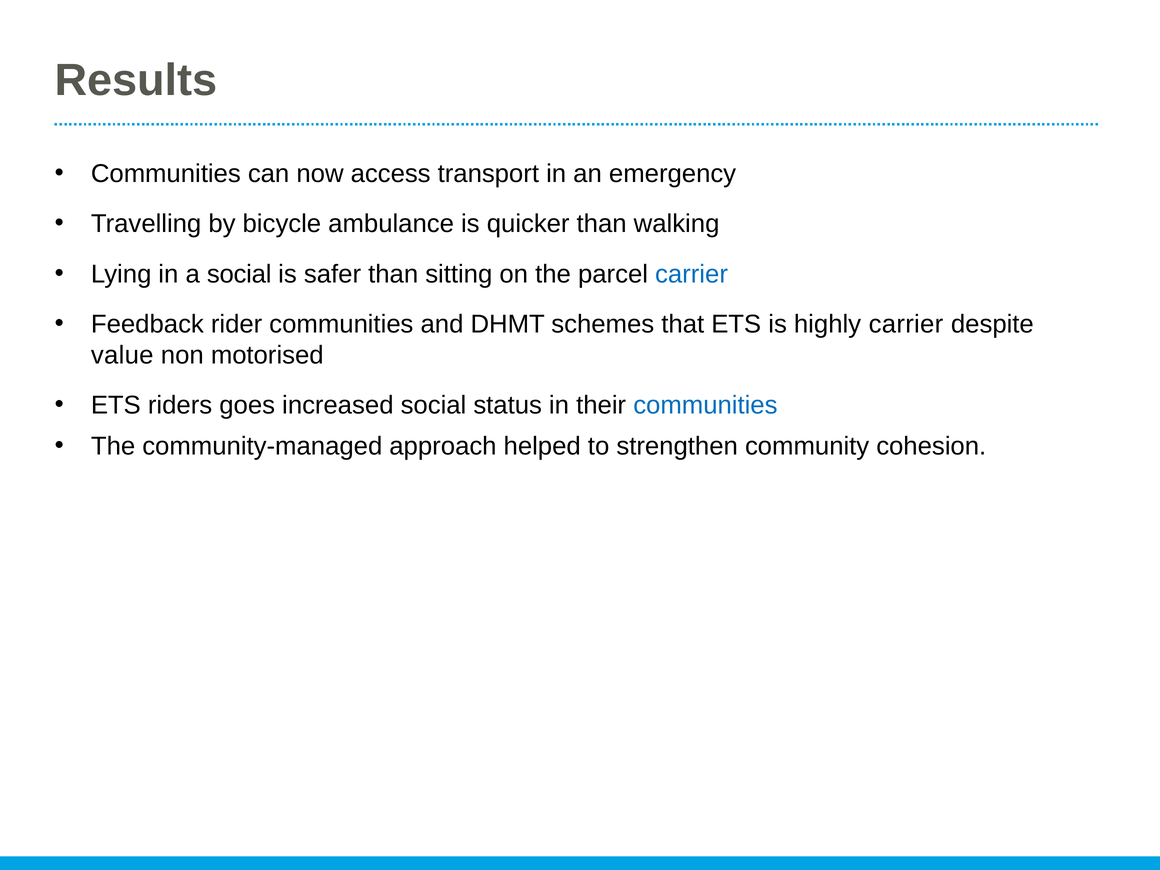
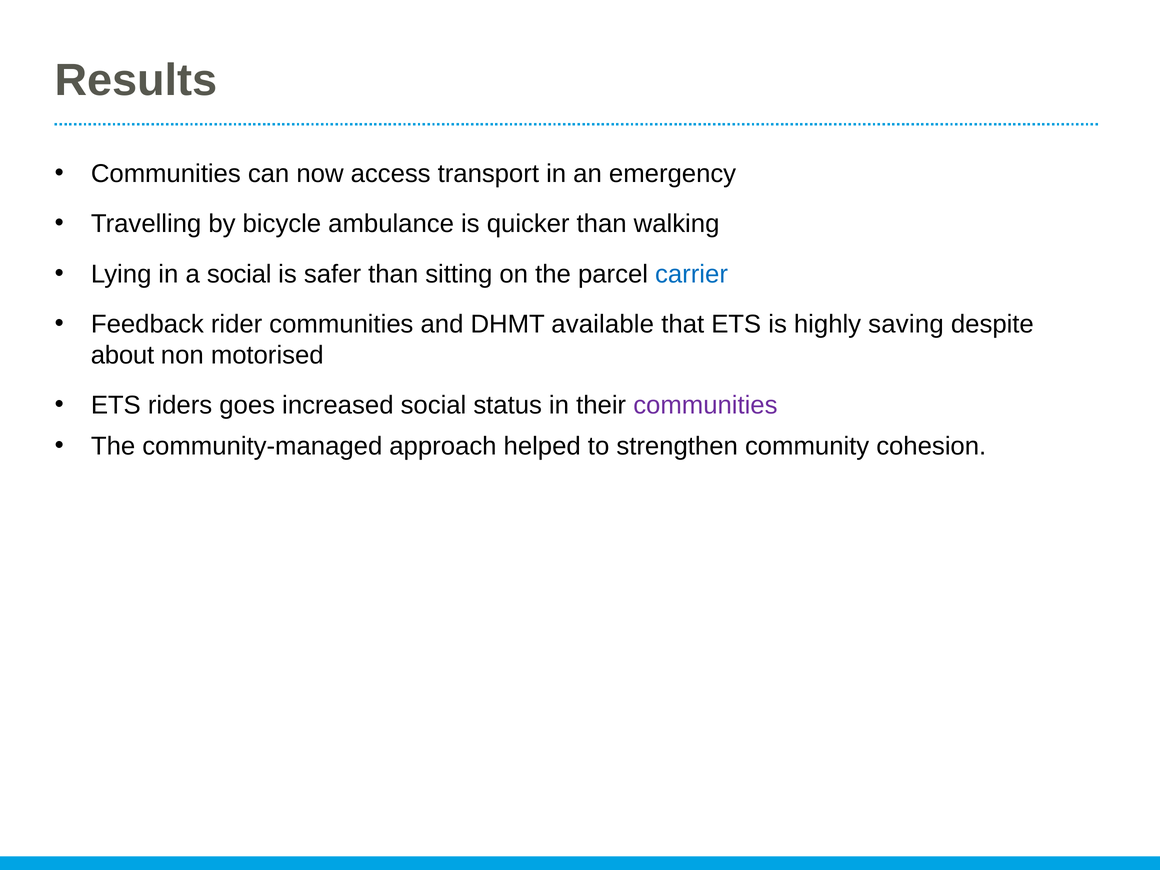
schemes: schemes -> available (603, 324)
highly carrier: carrier -> saving (906, 324)
value: value -> about (122, 355)
communities colour: blue -> purple (705, 405)
